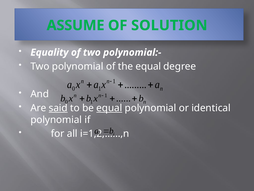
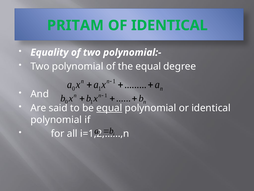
ASSUME: ASSUME -> PRITAM (75, 25)
OF SOLUTION: SOLUTION -> IDENTICAL (169, 25)
said underline: present -> none (58, 108)
